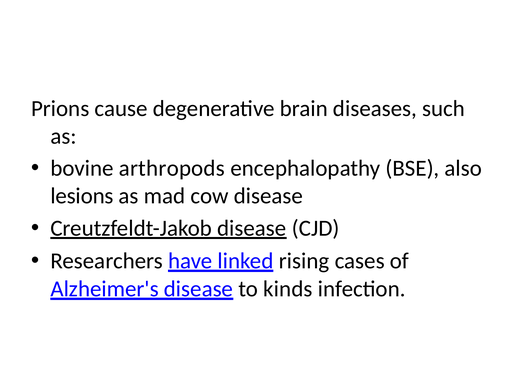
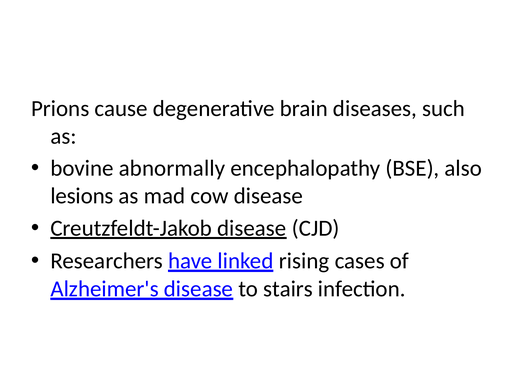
arthropods: arthropods -> abnormally (172, 168)
kinds: kinds -> stairs (288, 289)
